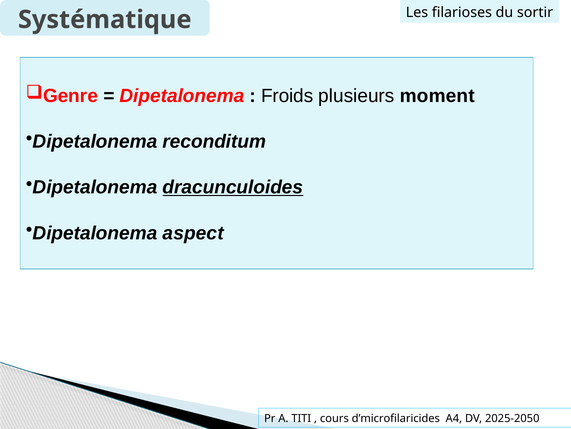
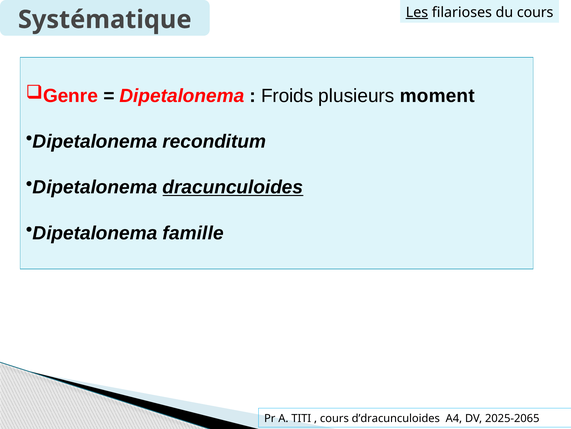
Les underline: none -> present (417, 12)
du sortir: sortir -> cours (535, 12)
aspect: aspect -> famille (193, 233)
d’microfilaricides: d’microfilaricides -> d’dracunculoides (396, 418)
2025-2050: 2025-2050 -> 2025-2065 (512, 418)
